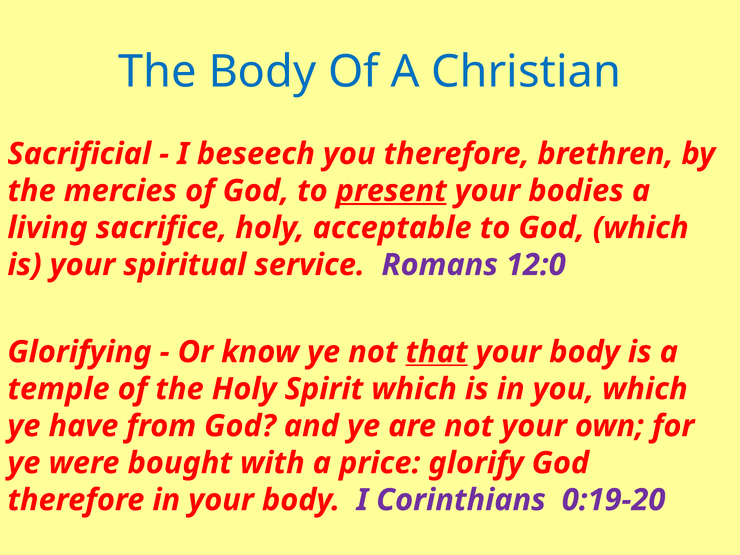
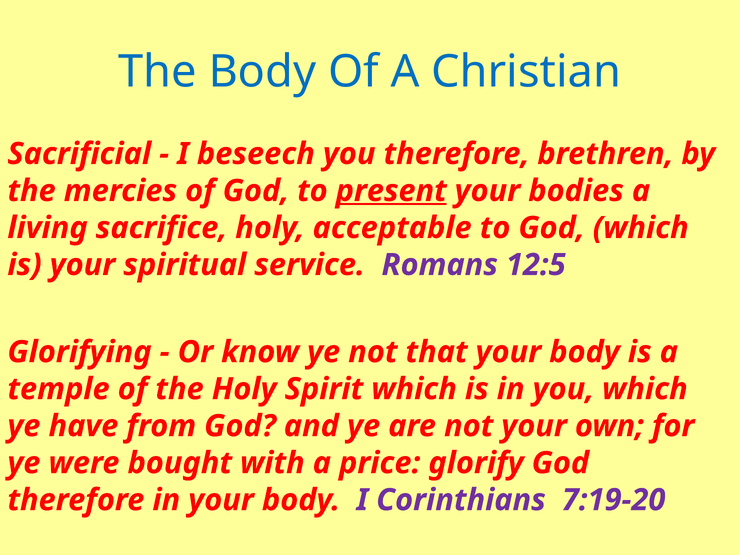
12:0: 12:0 -> 12:5 (536, 265)
that underline: present -> none (437, 352)
0:19-20: 0:19-20 -> 7:19-20 (614, 500)
